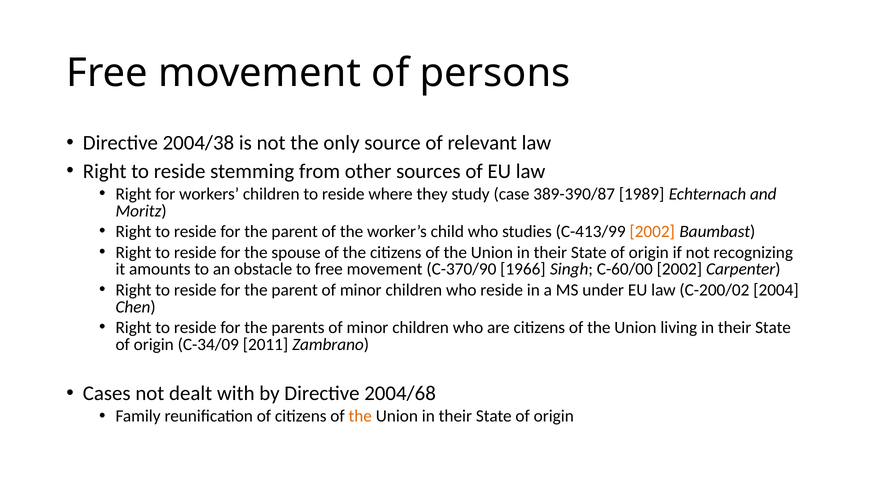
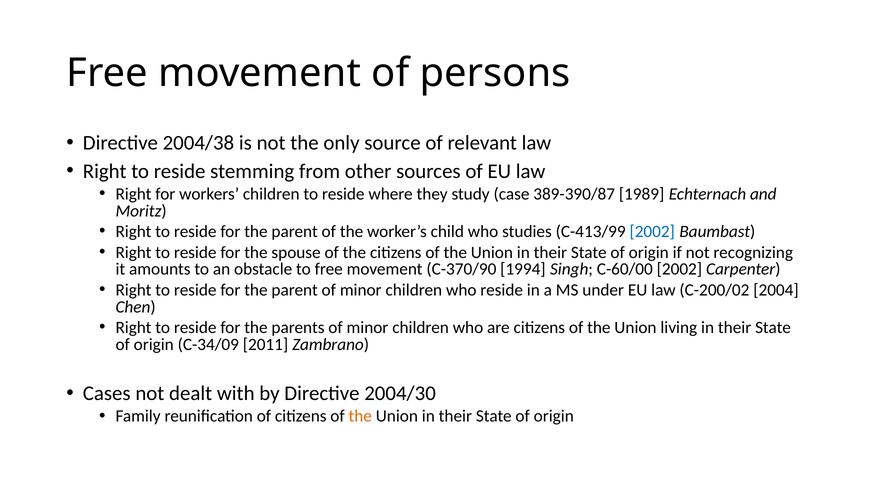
2002 colour: orange -> blue (652, 232)
1966: 1966 -> 1994 (523, 270)
2004/68: 2004/68 -> 2004/30 (400, 394)
